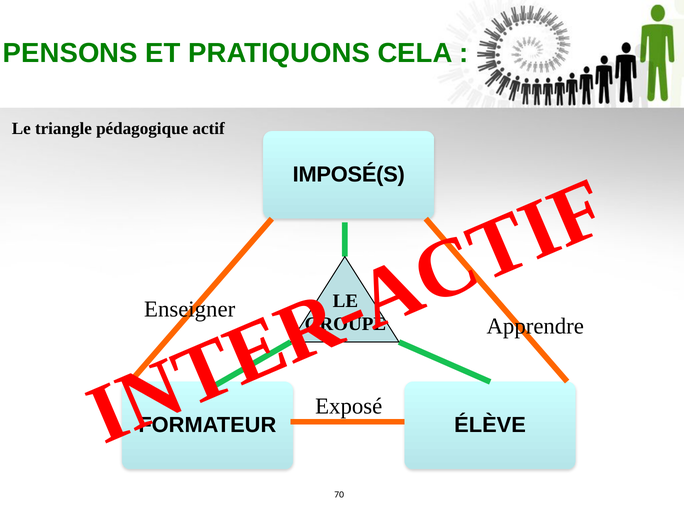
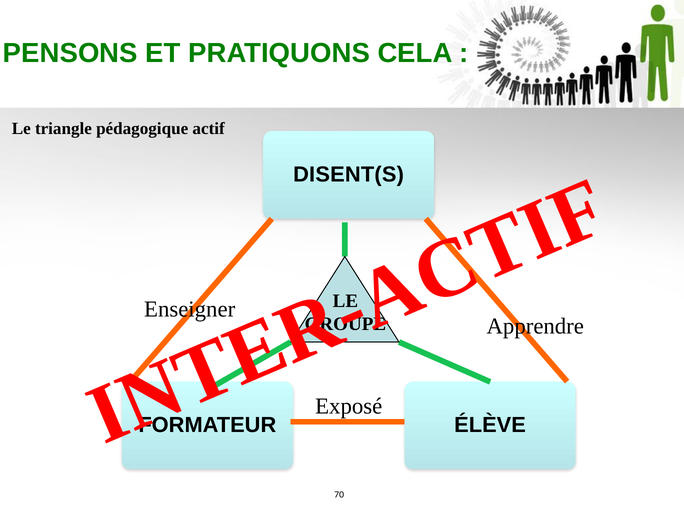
IMPOSÉ(S: IMPOSÉ(S -> DISENT(S (349, 175)
